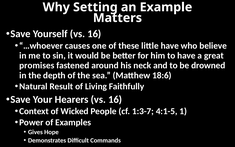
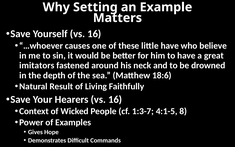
promises: promises -> imitators (37, 65)
1: 1 -> 8 (183, 111)
